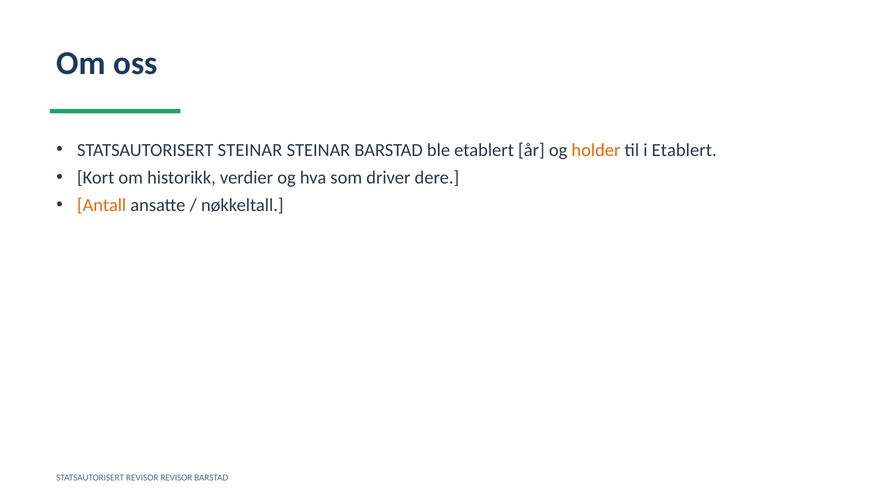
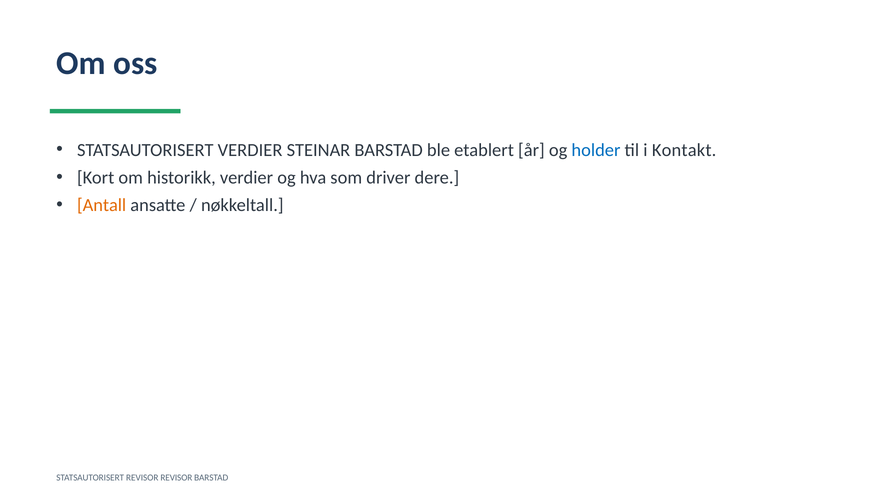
STATSAUTORISERT STEINAR: STEINAR -> VERDIER (250, 150)
holder colour: orange -> blue (596, 150)
i Etablert: Etablert -> Kontakt (684, 150)
